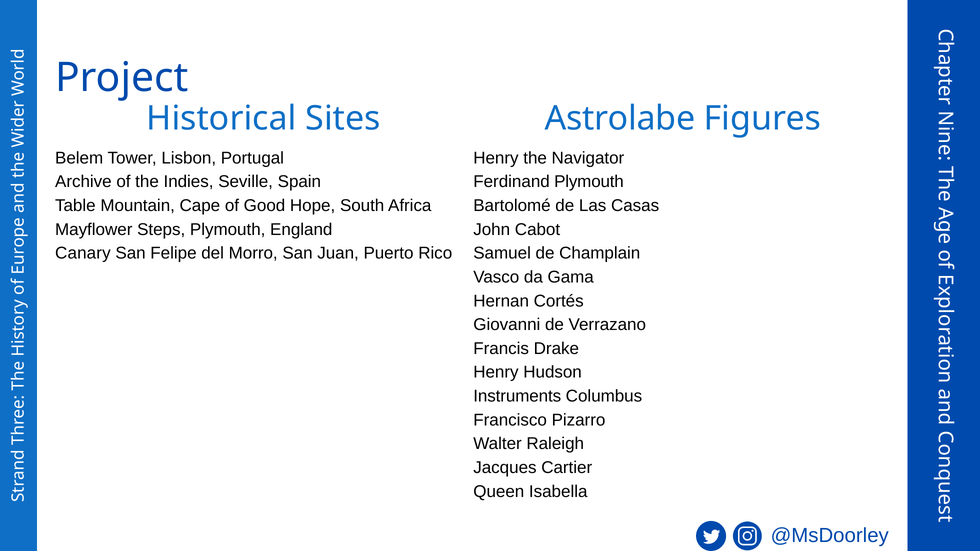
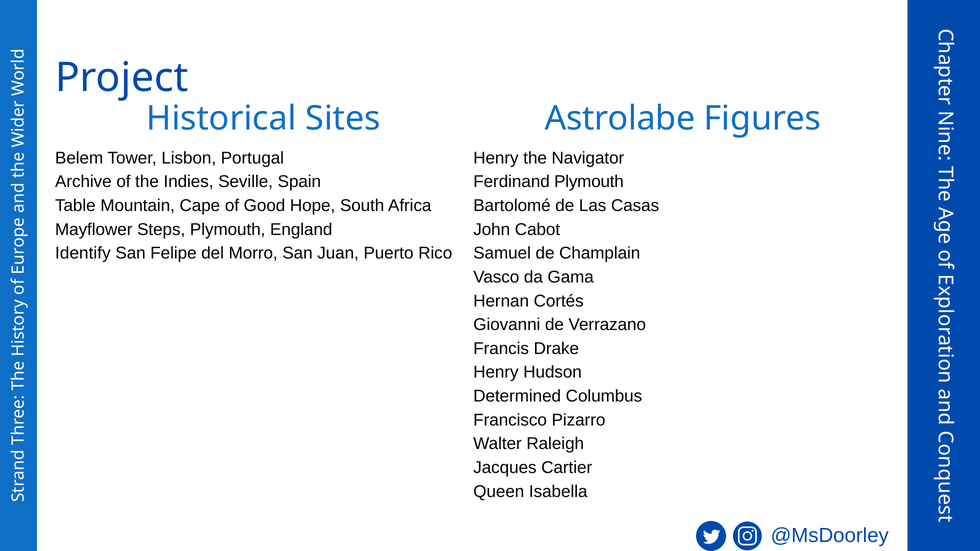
Canary: Canary -> Identify (83, 253)
Instruments: Instruments -> Determined (517, 396)
